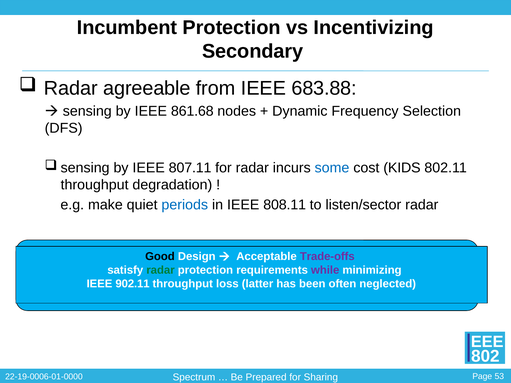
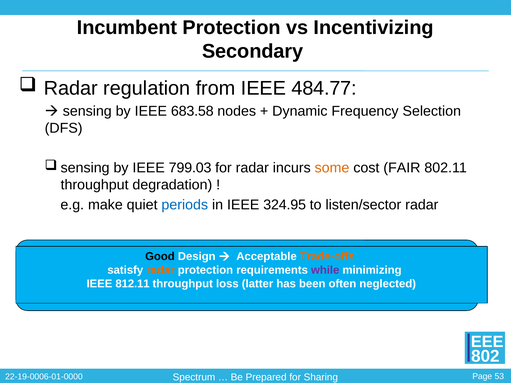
agreeable: agreeable -> regulation (147, 88)
683.88: 683.88 -> 484.77 (324, 88)
861.68: 861.68 -> 683.58 (192, 111)
807.11: 807.11 -> 799.03 (190, 168)
some colour: blue -> orange (332, 168)
KIDS: KIDS -> FAIR (402, 168)
808.11: 808.11 -> 324.95 (285, 205)
Trade-offs colour: purple -> orange (327, 257)
radar colour: green -> orange (161, 270)
902.11: 902.11 -> 812.11 (133, 284)
